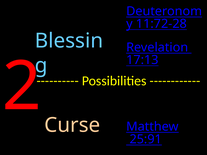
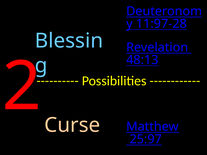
11:72-28: 11:72-28 -> 11:97-28 (161, 24)
17:13: 17:13 -> 48:13 (142, 60)
25:91: 25:91 -> 25:97 (146, 139)
